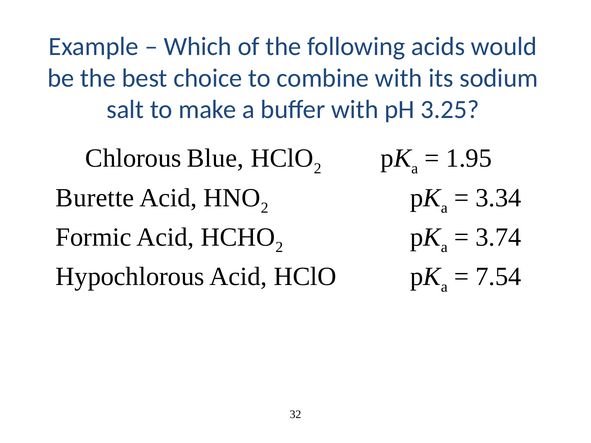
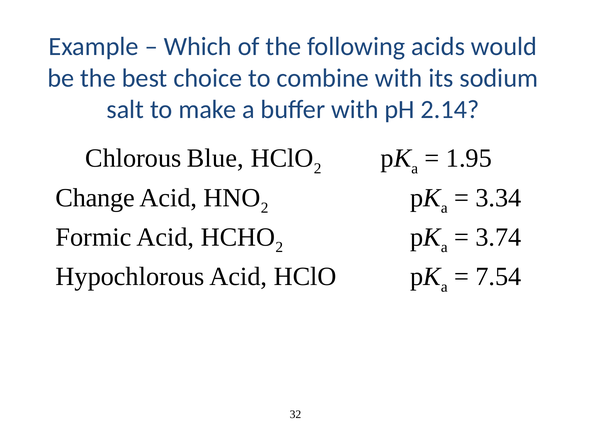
3.25: 3.25 -> 2.14 (450, 110)
Burette: Burette -> Change (95, 198)
